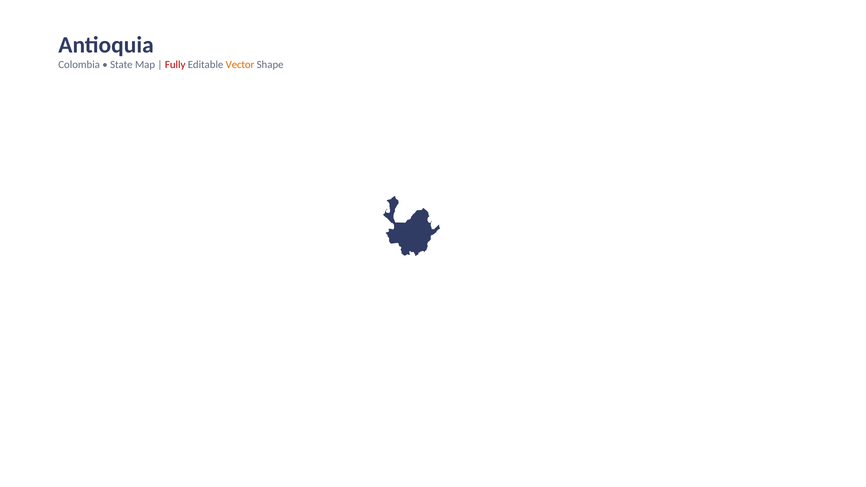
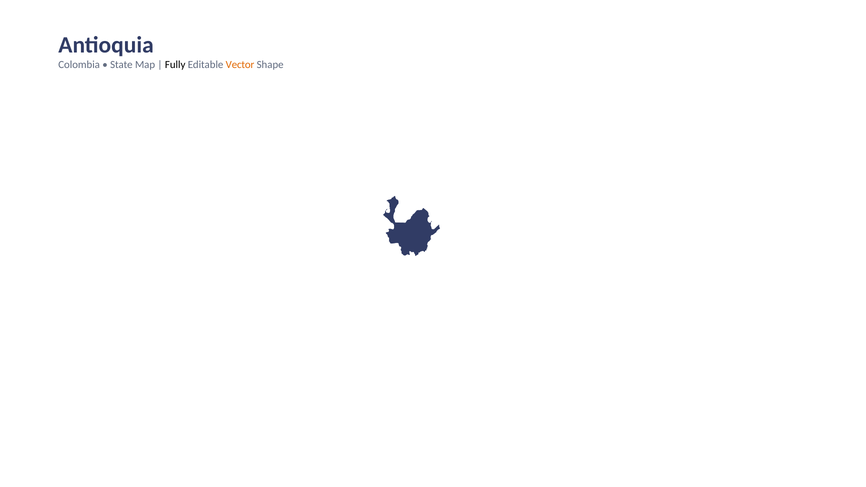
Fully colour: red -> black (175, 65)
